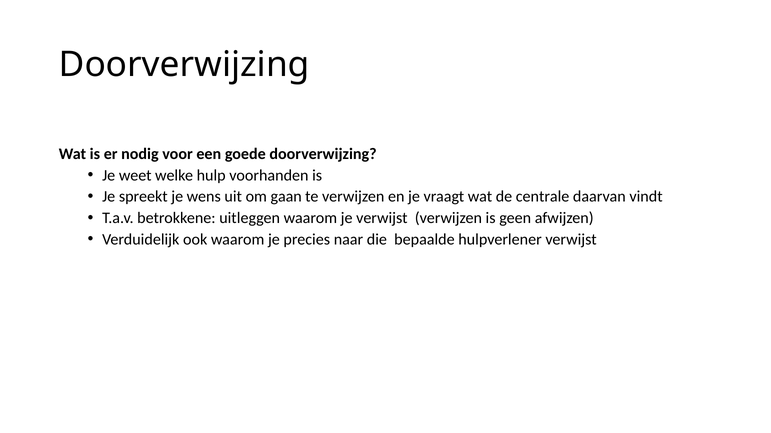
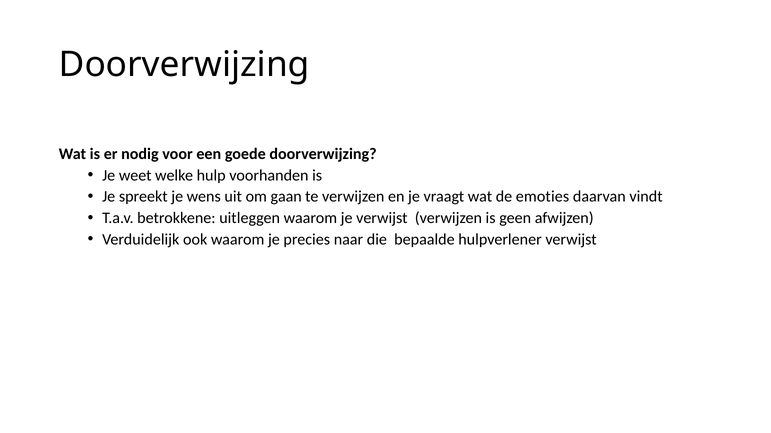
centrale: centrale -> emoties (543, 197)
